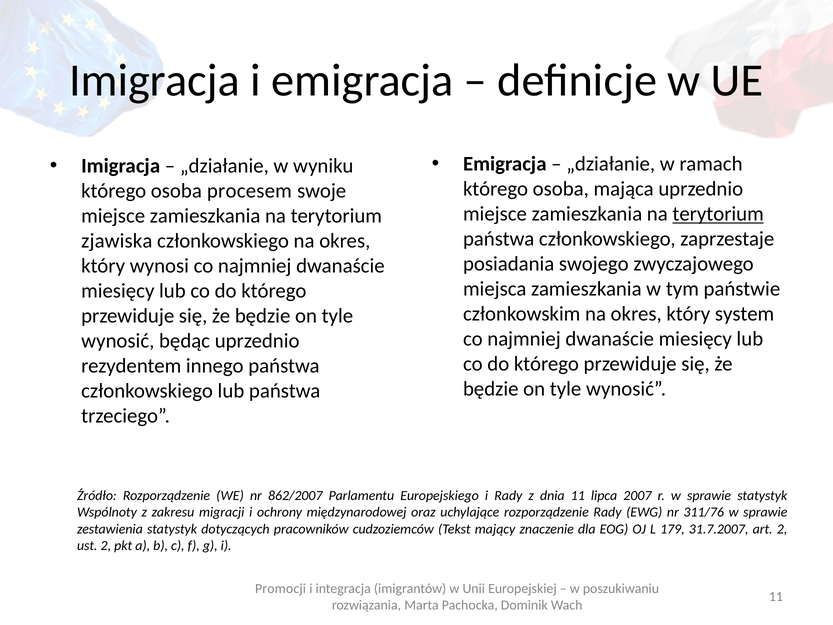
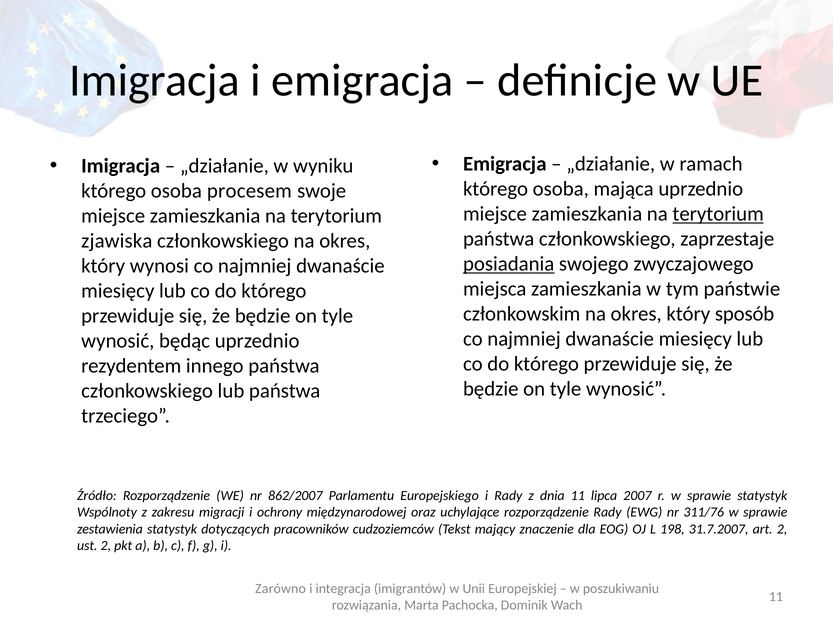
posiadania underline: none -> present (509, 264)
system: system -> sposób (745, 314)
179: 179 -> 198 (672, 529)
Promocji: Promocji -> Zarówno (281, 588)
